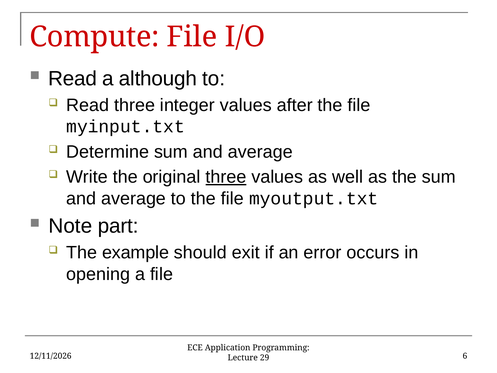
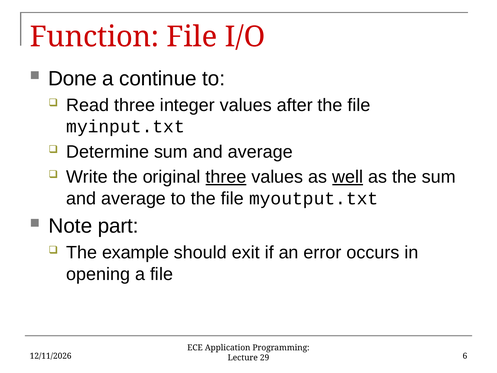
Compute: Compute -> Function (94, 37)
Read: Read -> Done (72, 78)
although: although -> continue (158, 78)
well underline: none -> present (348, 177)
